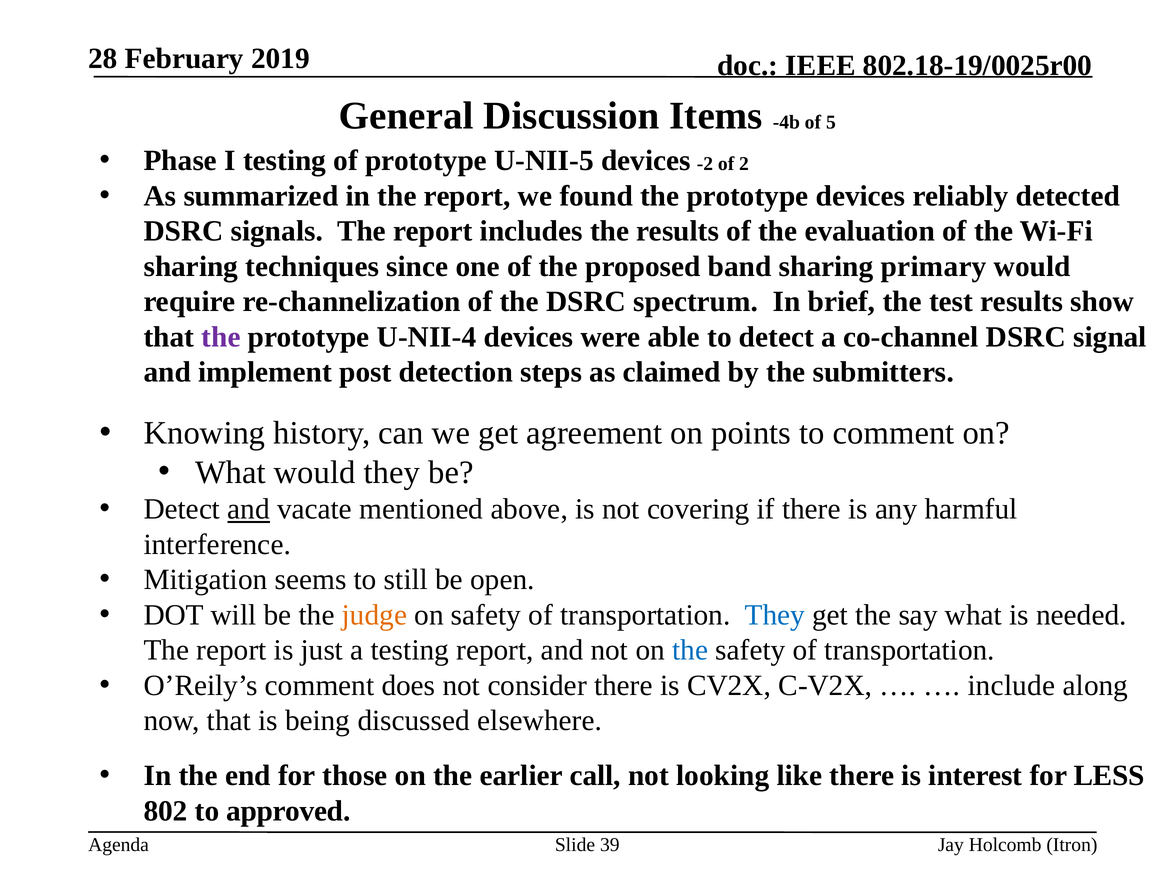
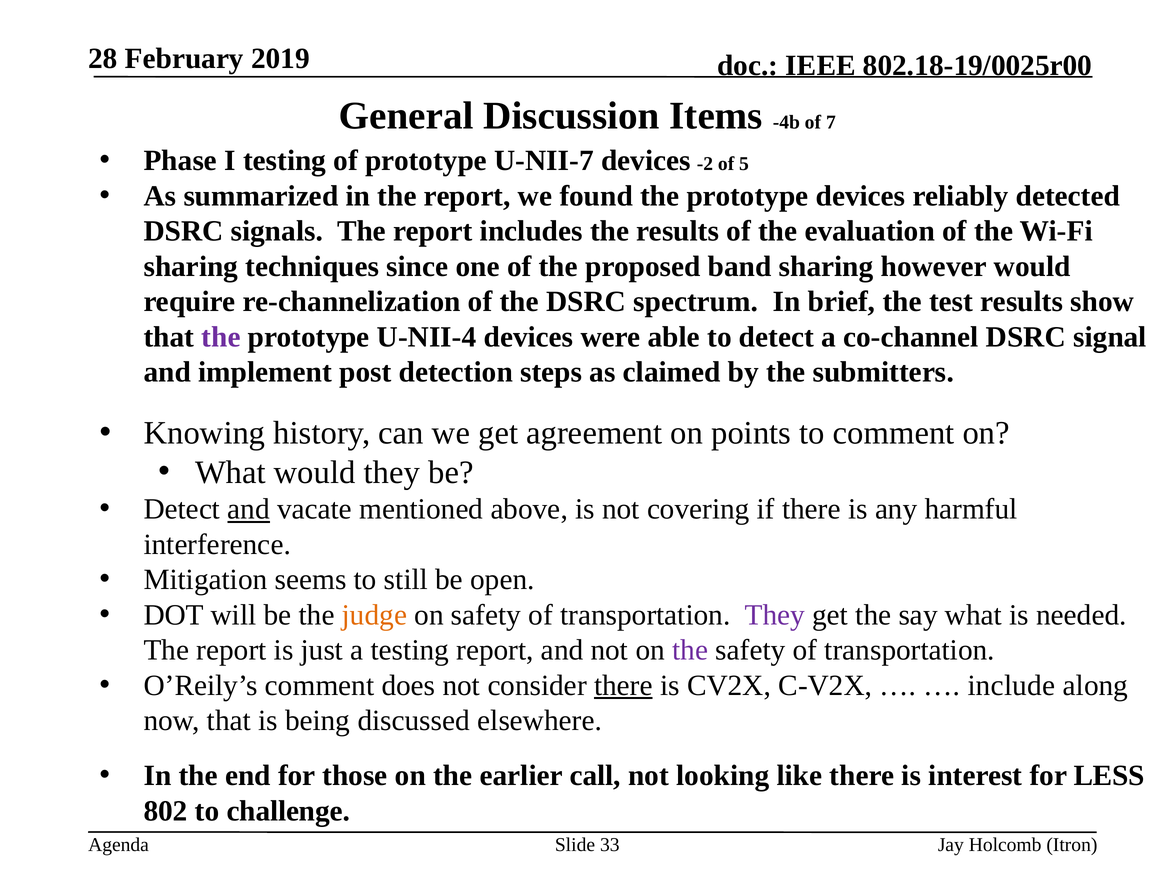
5: 5 -> 7 (831, 122)
U-NII-5: U-NII-5 -> U-NII-7 (544, 161)
2: 2 -> 5 (744, 164)
primary: primary -> however (934, 267)
They colour: blue -> purple (775, 615)
the colour: blue -> purple (690, 650)
there underline: none -> present (623, 686)
approved: approved -> challenge (288, 811)
39: 39 -> 33 (610, 845)
